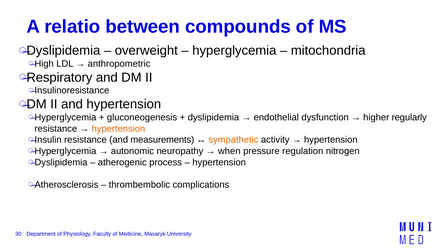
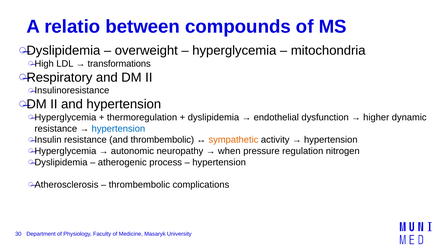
anthropometric: anthropometric -> transformations (119, 64)
gluconeogenesis: gluconeogenesis -> thermoregulation (142, 117)
regularly: regularly -> dynamic (409, 117)
hypertension colour: orange -> blue (118, 129)
and measurements: measurements -> thrombembolic (162, 140)
